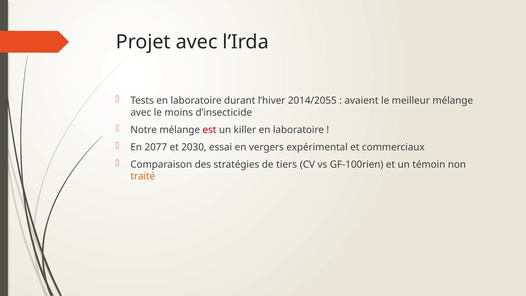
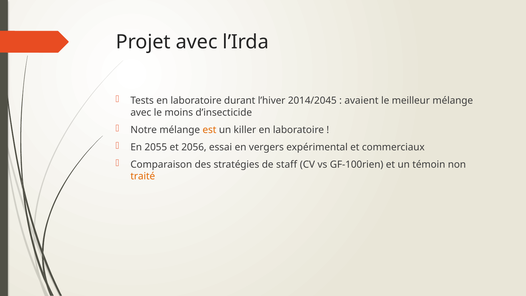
2014/2055: 2014/2055 -> 2014/2045 (312, 101)
est colour: red -> orange (209, 130)
2077: 2077 -> 2055 (156, 147)
2030: 2030 -> 2056 (194, 147)
tiers: tiers -> staff (287, 164)
